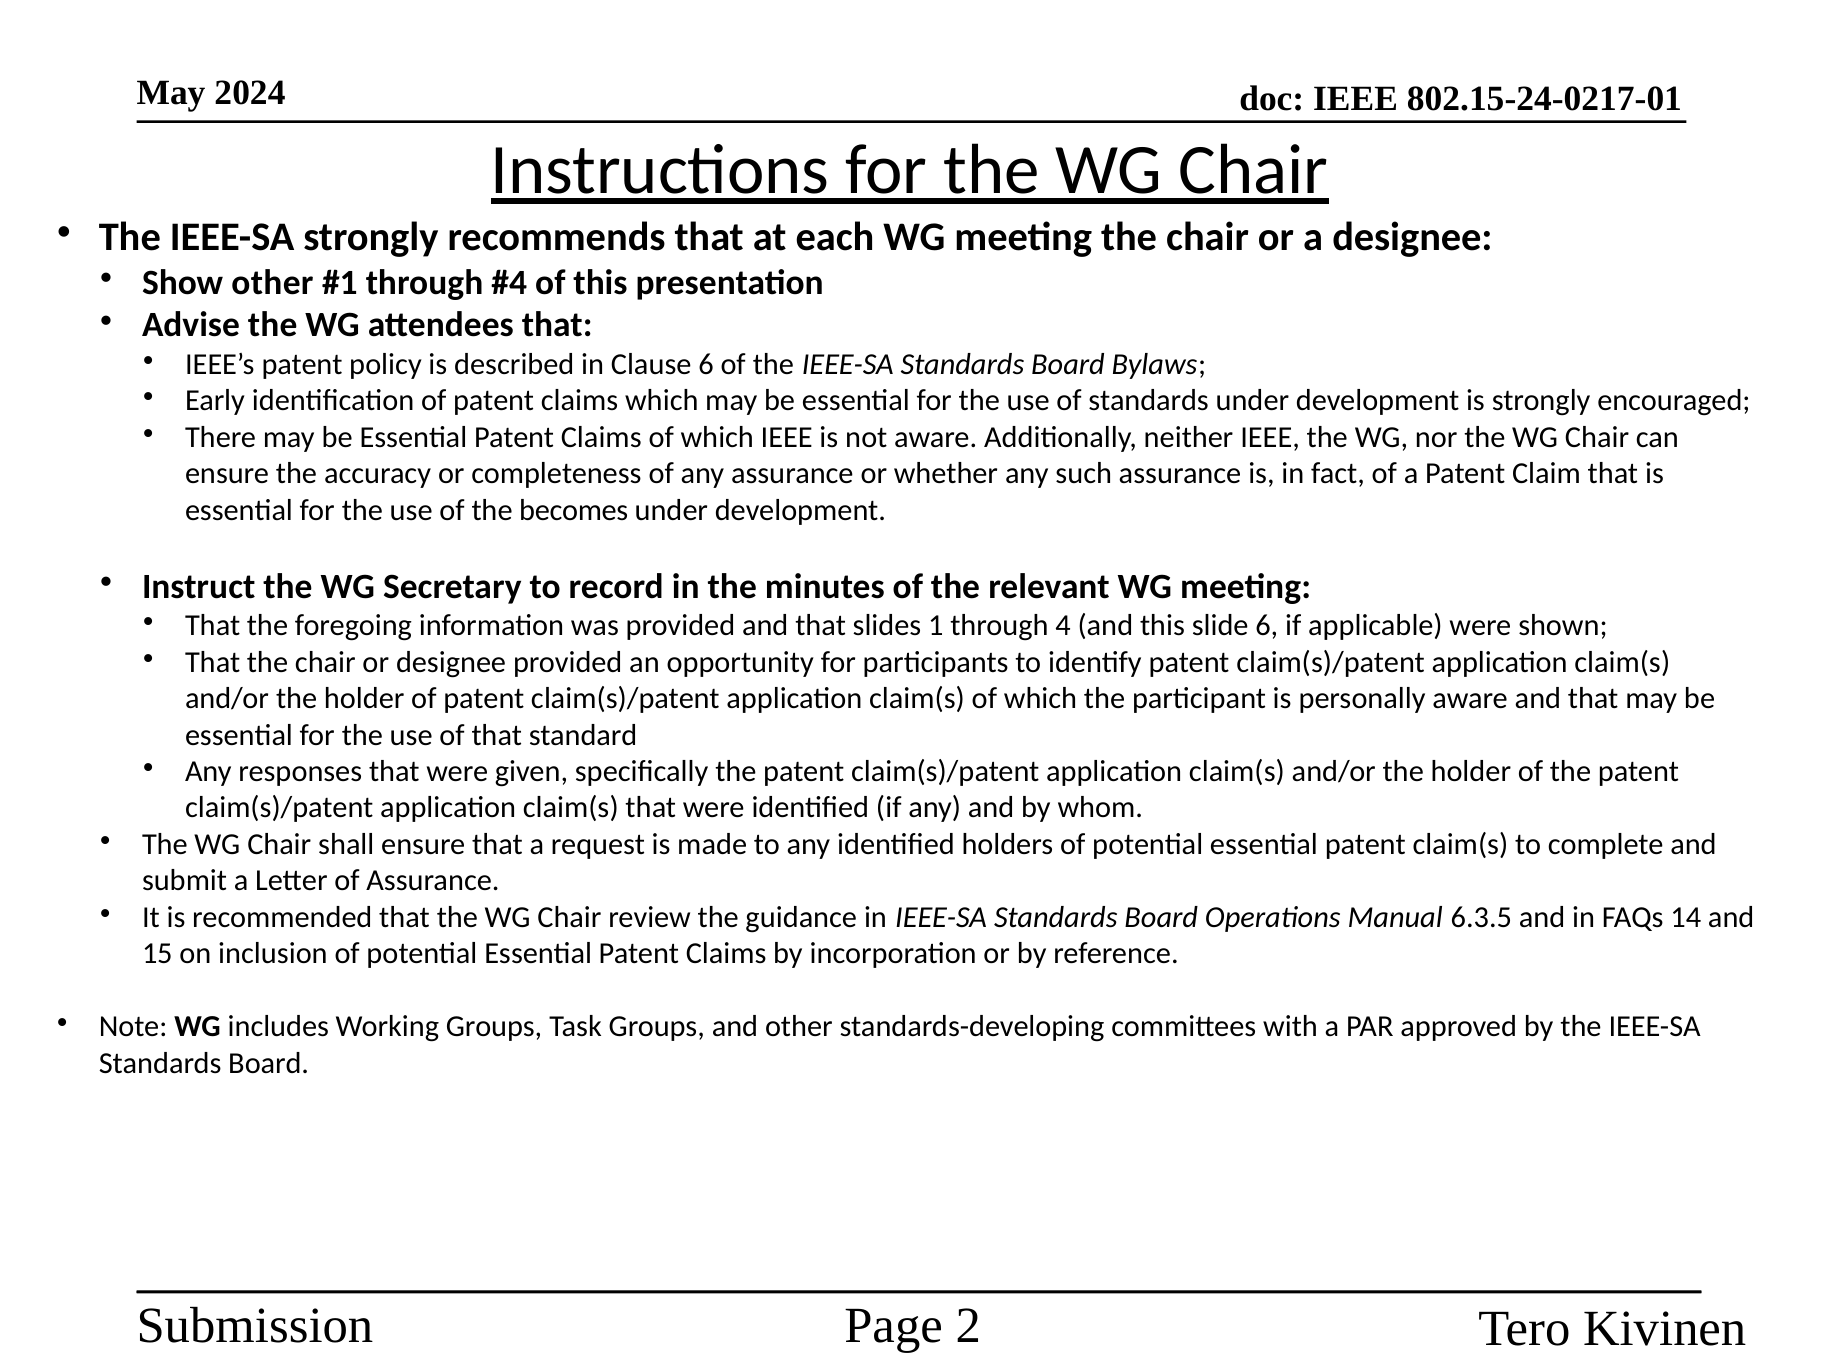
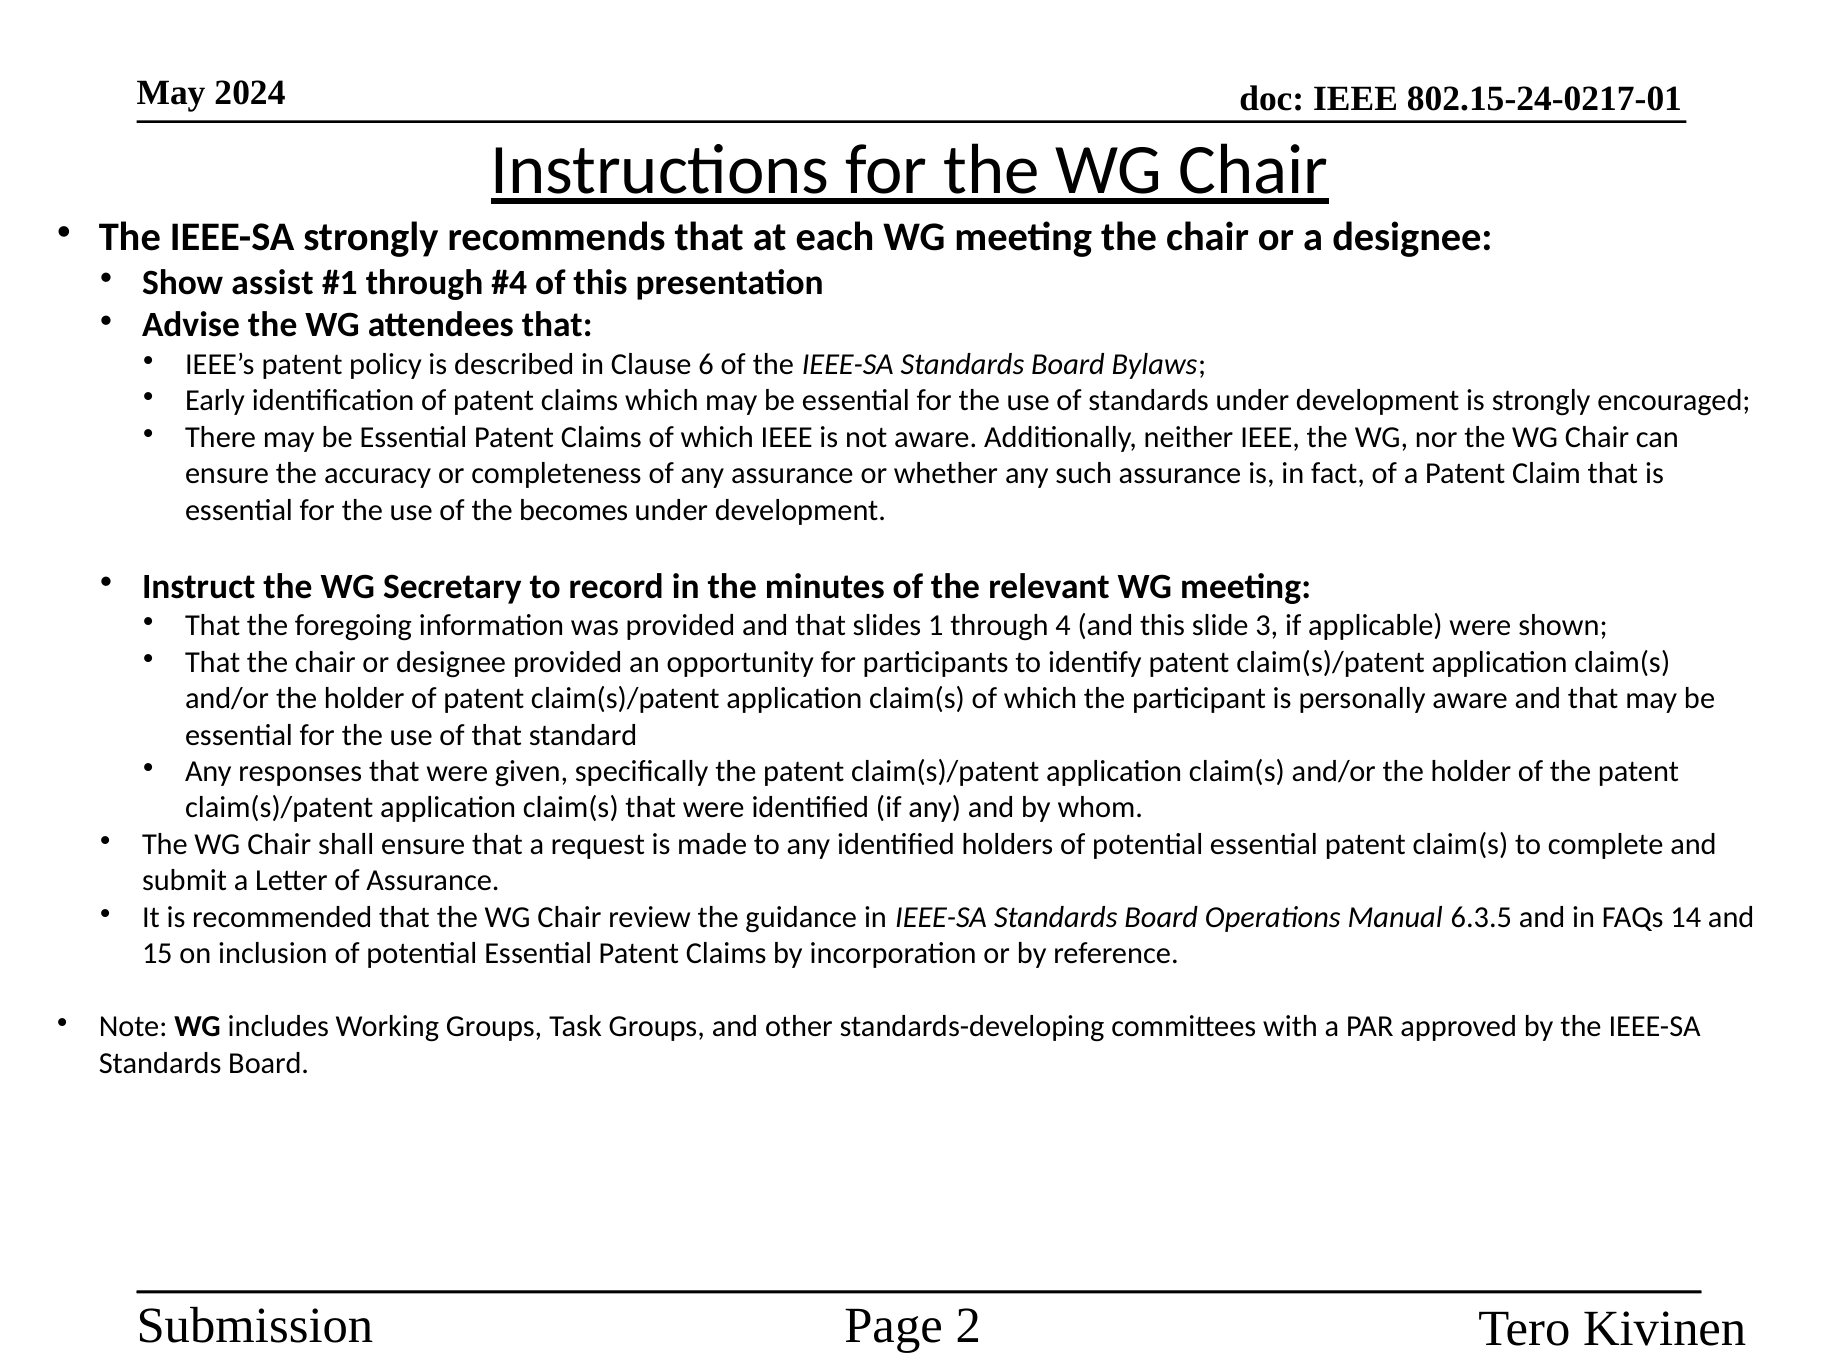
Show other: other -> assist (272, 282)
slide 6: 6 -> 3 (1267, 625)
